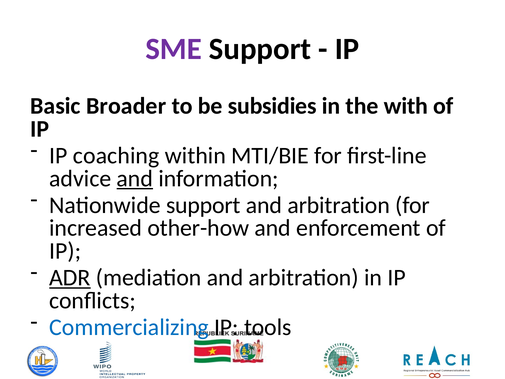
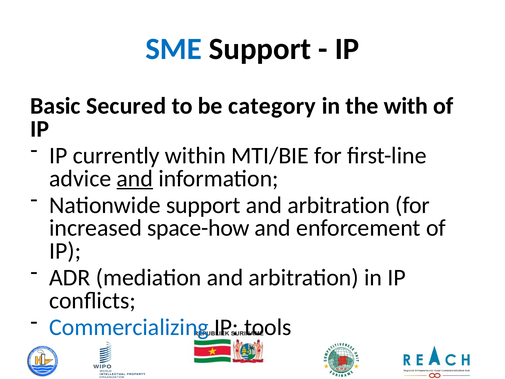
SME colour: purple -> blue (174, 49)
Broader: Broader -> Secured (126, 106)
subsidies: subsidies -> category (272, 106)
coaching: coaching -> currently (116, 156)
other-how: other-how -> space-how (198, 228)
ADR underline: present -> none (70, 278)
